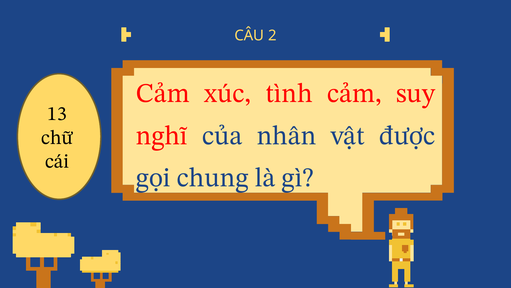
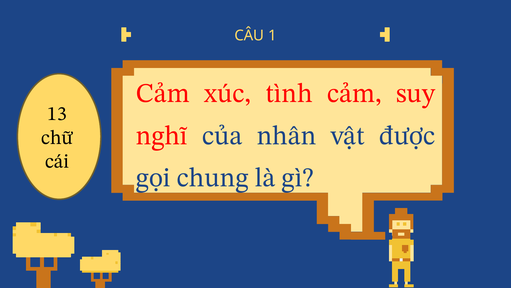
2: 2 -> 1 (272, 35)
